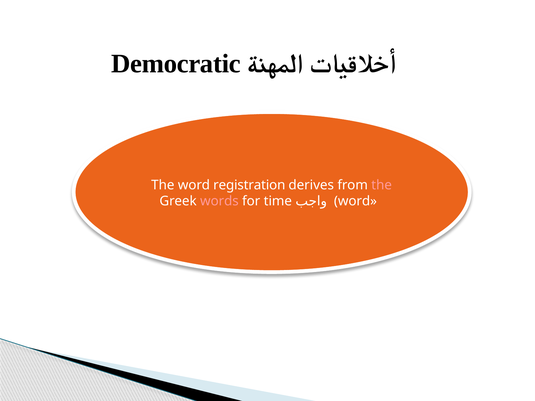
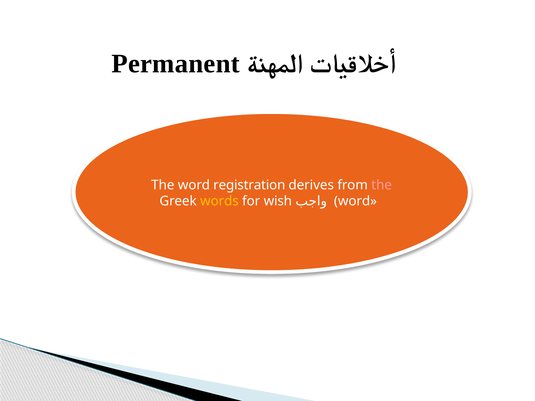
Democratic: Democratic -> Permanent (176, 64)
words colour: pink -> yellow (219, 201)
time: time -> wish (278, 201)
